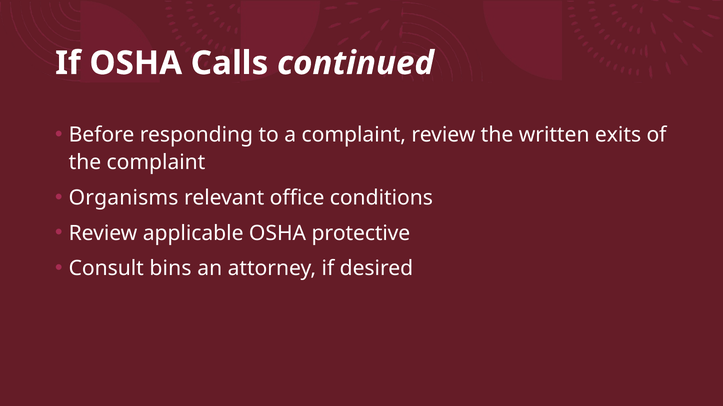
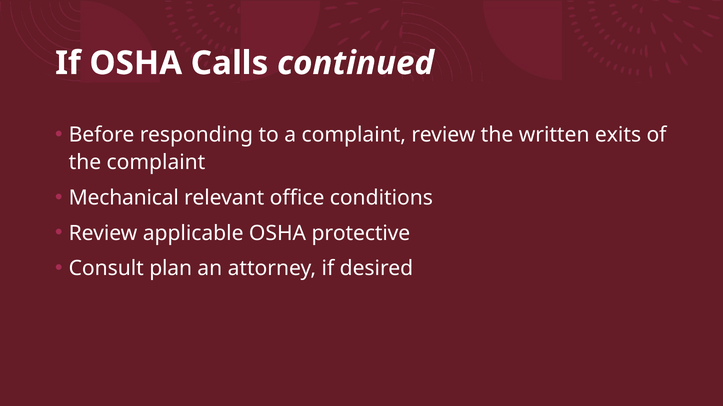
Organisms: Organisms -> Mechanical (124, 198)
bins: bins -> plan (171, 269)
